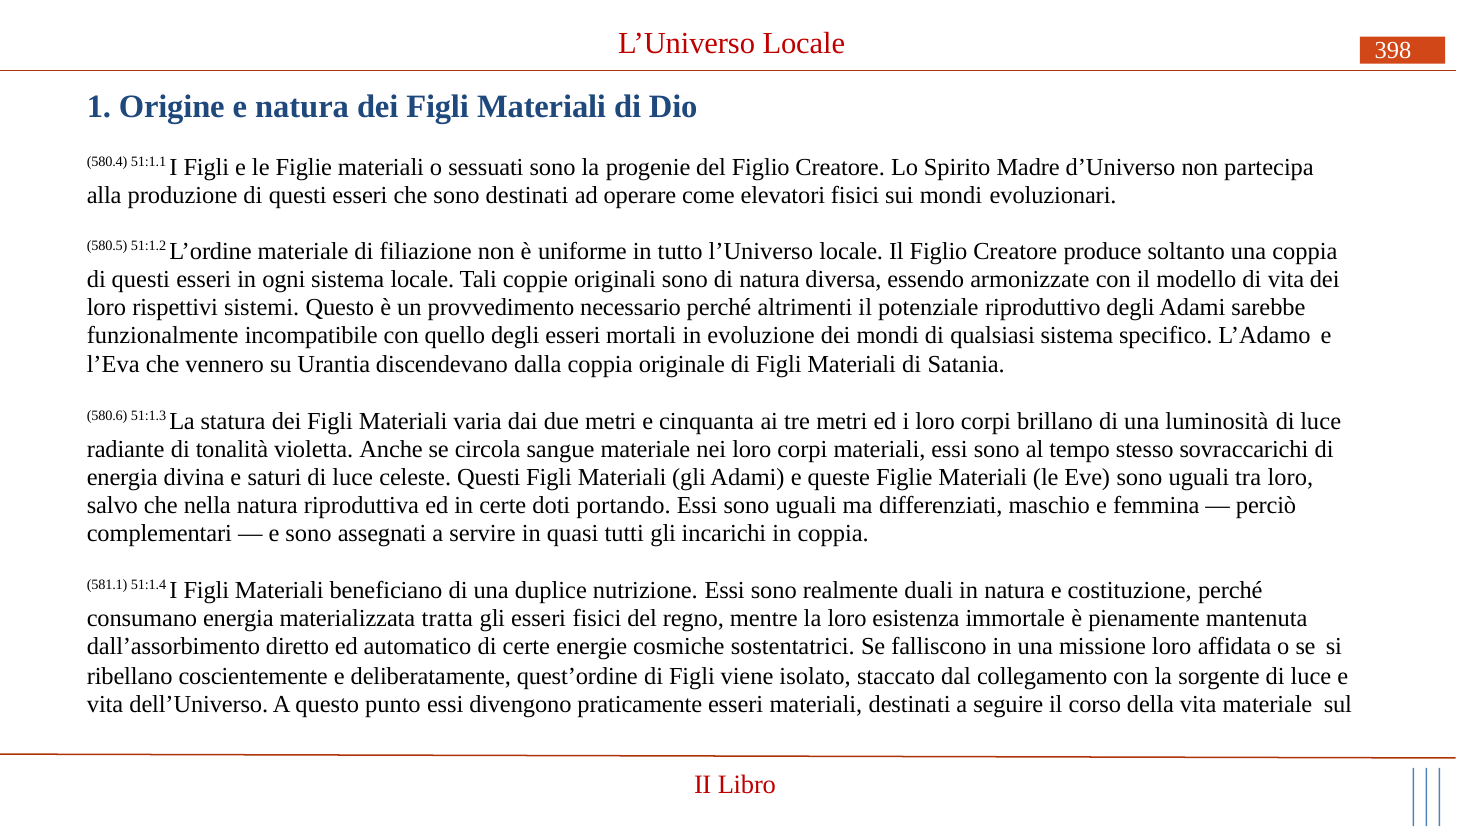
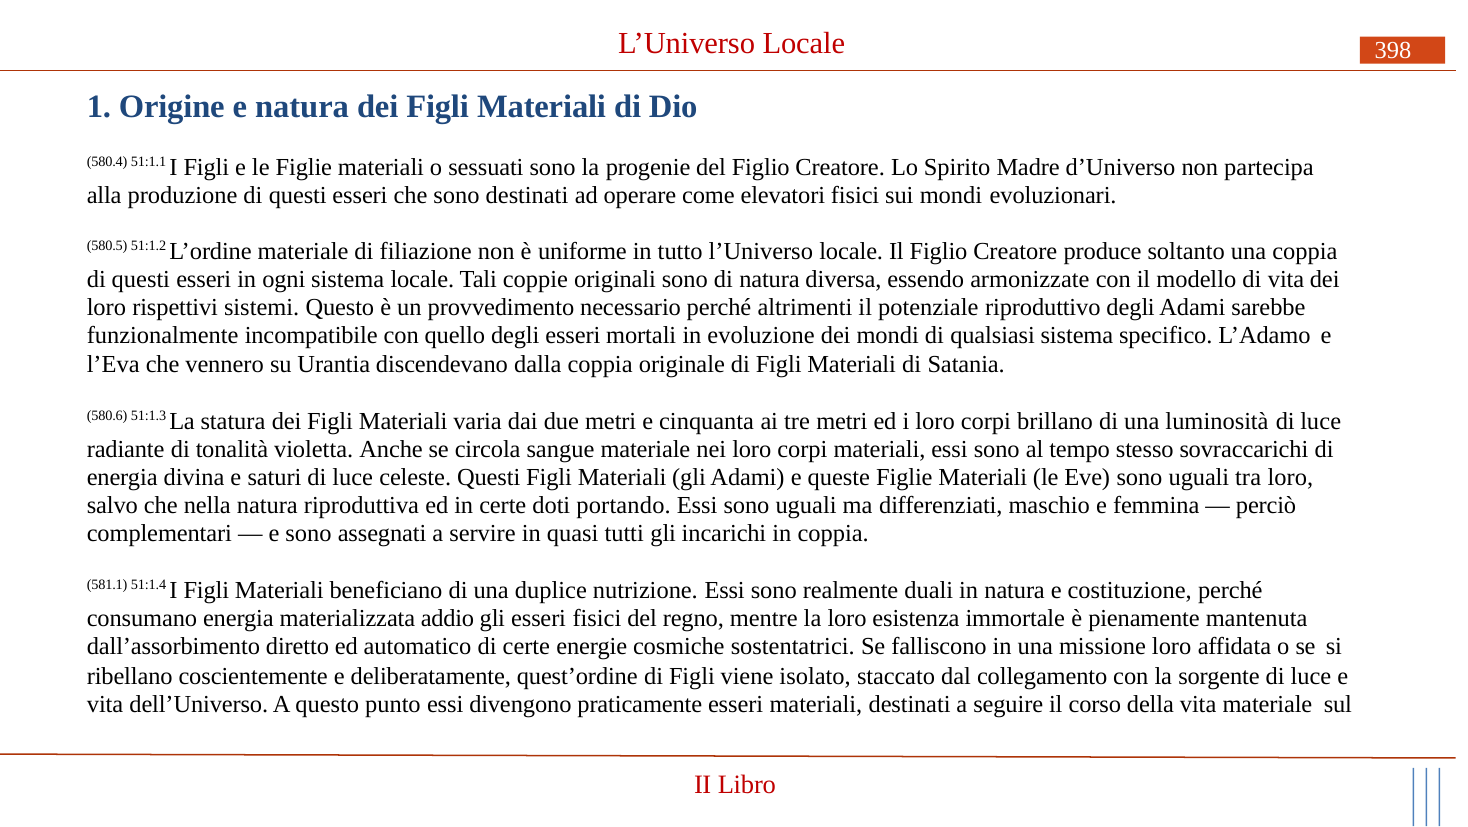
tratta: tratta -> addio (447, 618)
